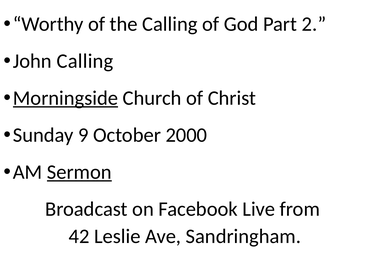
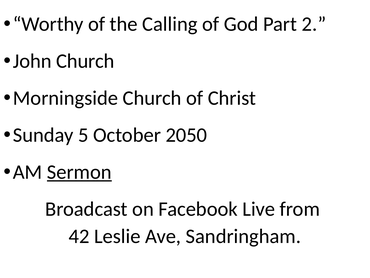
John Calling: Calling -> Church (85, 61)
Morningside underline: present -> none (65, 98)
9: 9 -> 5 (83, 135)
2000: 2000 -> 2050 (186, 135)
